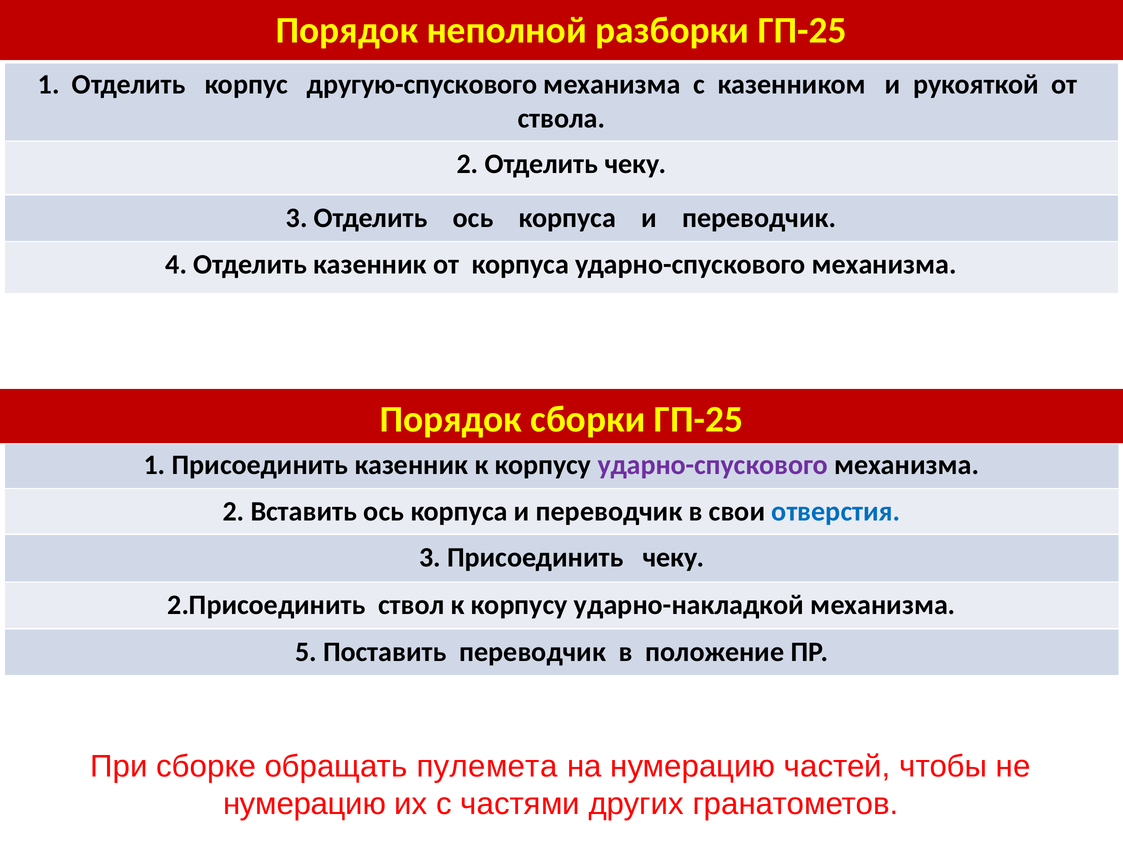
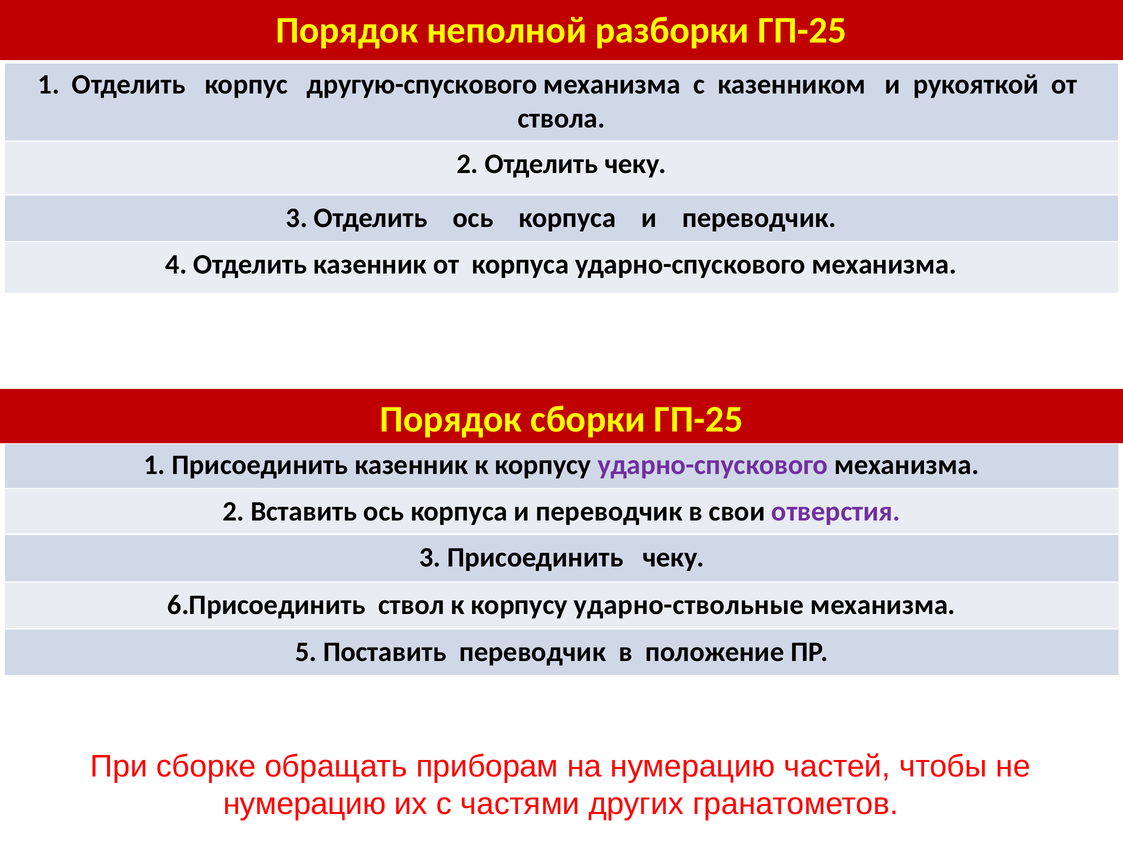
отверстия colour: blue -> purple (836, 511)
2.Присоединить: 2.Присоединить -> 6.Присоединить (266, 605)
ударно-накладкой: ударно-накладкой -> ударно-ствольные (689, 605)
обращать пулемета: пулемета -> приборам (487, 766)
